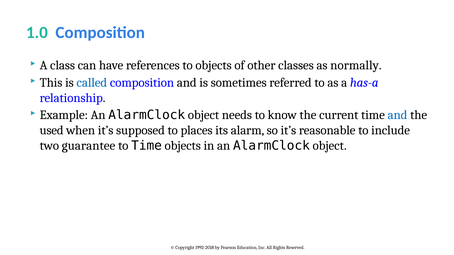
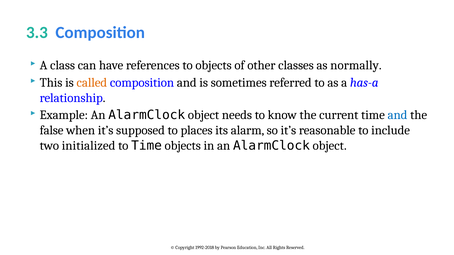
1.0: 1.0 -> 3.3 (37, 33)
called colour: blue -> orange (92, 83)
used: used -> false (52, 131)
guarantee: guarantee -> initialized (89, 146)
